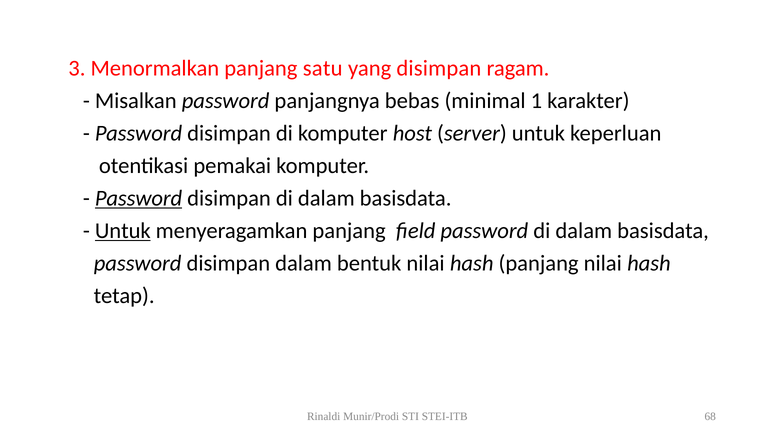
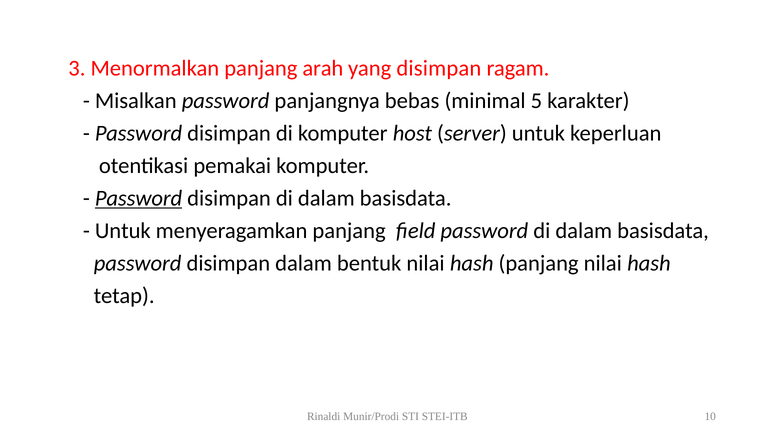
satu: satu -> arah (323, 68)
1: 1 -> 5 (536, 101)
Untuk underline: present -> none (123, 231)
68: 68 -> 10 (710, 416)
